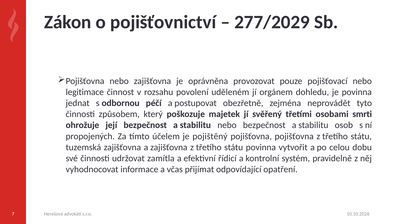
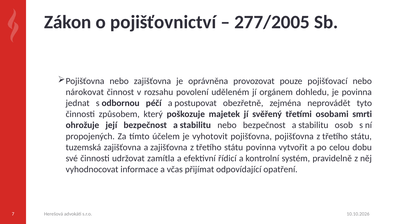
277/2029: 277/2029 -> 277/2005 (272, 22)
legitimace: legitimace -> nárokovat (85, 92)
pojištěný: pojištěný -> vyhotovit (210, 137)
